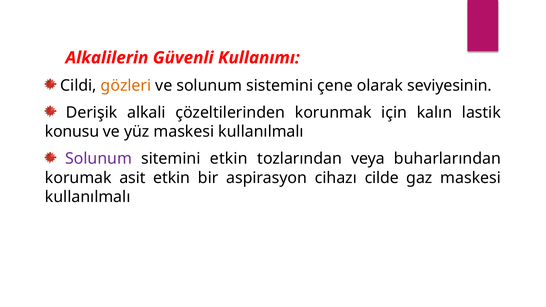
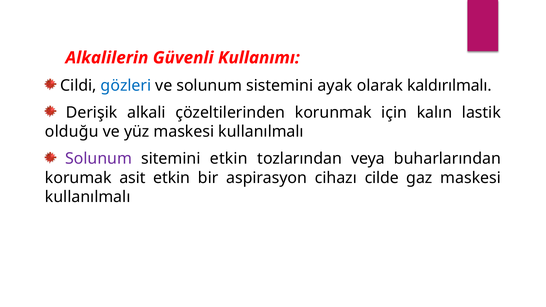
gözleri colour: orange -> blue (126, 85)
çene: çene -> ayak (335, 85)
seviyesinin: seviyesinin -> kaldırılmalı (449, 85)
konusu: konusu -> olduğu (72, 132)
